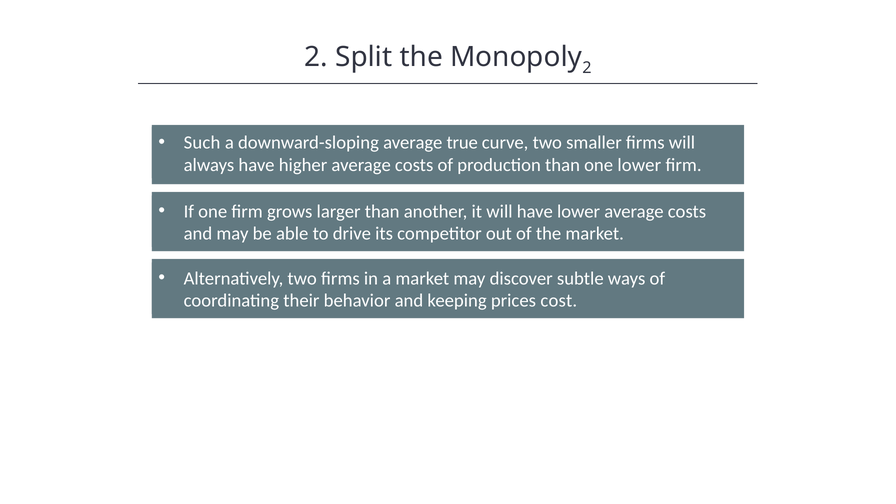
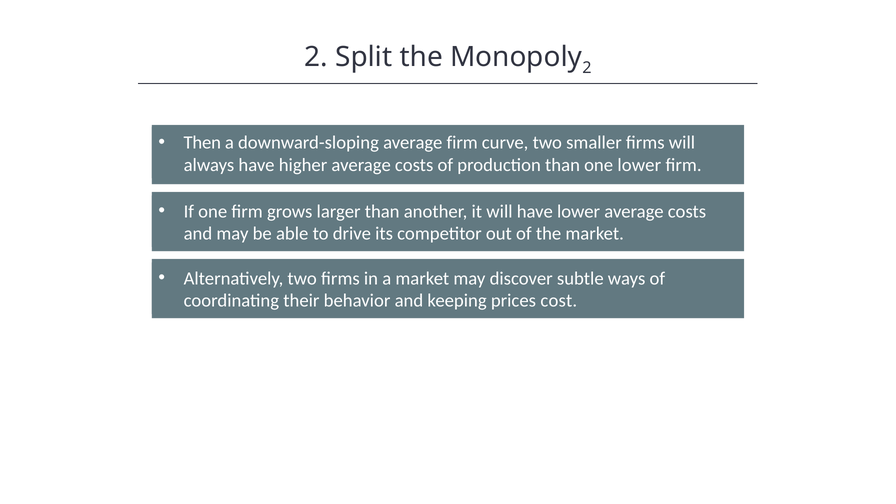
Such: Such -> Then (202, 143)
average true: true -> firm (462, 143)
